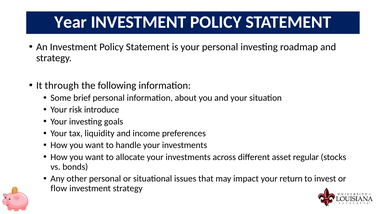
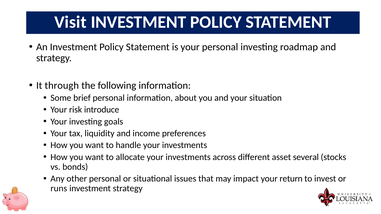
Year: Year -> Visit (70, 22)
regular: regular -> several (306, 157)
flow: flow -> runs (59, 189)
